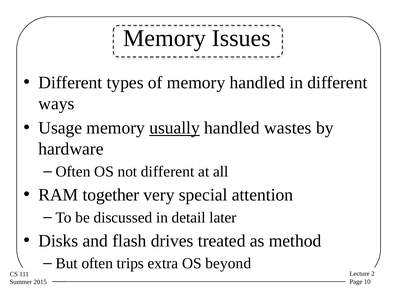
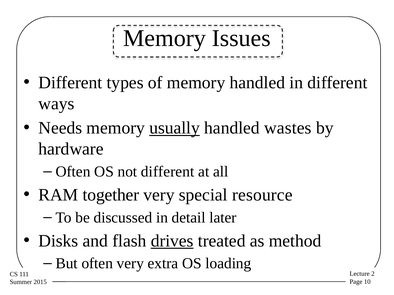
Usage: Usage -> Needs (60, 128)
attention: attention -> resource (262, 195)
drives underline: none -> present (172, 241)
often trips: trips -> very (130, 264)
beyond: beyond -> loading (228, 264)
